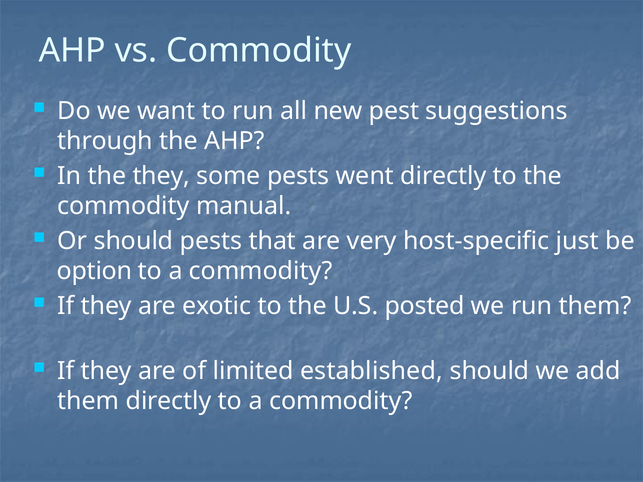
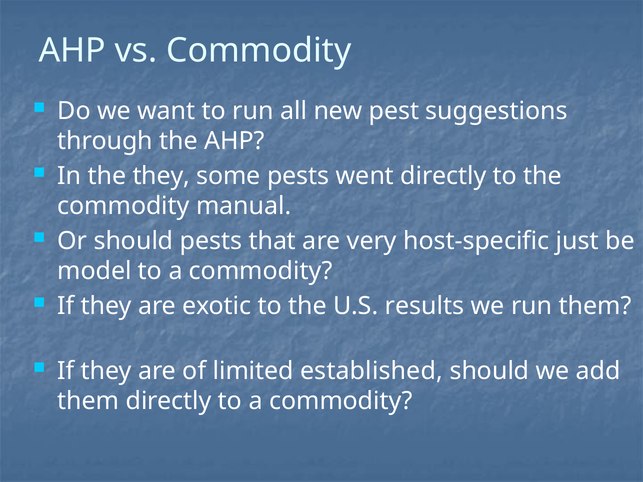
option: option -> model (94, 271)
posted: posted -> results (425, 306)
